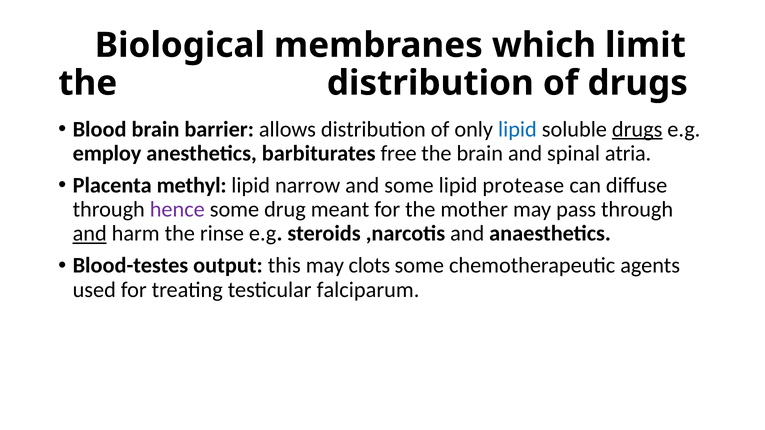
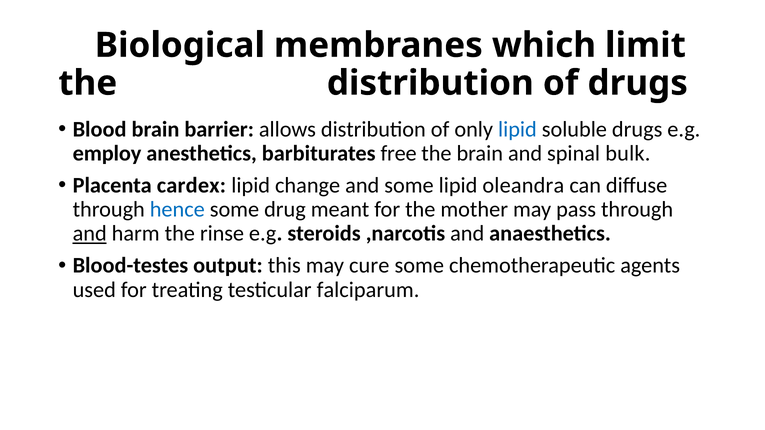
drugs underline: present -> none (637, 129)
atria: atria -> bulk (628, 153)
methyl: methyl -> cardex (191, 186)
narrow: narrow -> change (308, 186)
protease: protease -> oleandra (523, 186)
hence colour: purple -> blue (177, 210)
clots: clots -> cure (369, 266)
